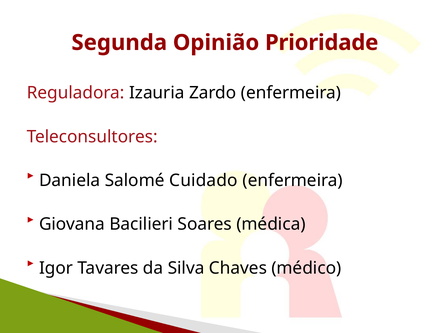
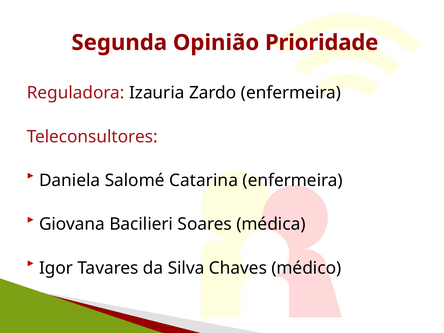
Cuidado: Cuidado -> Catarina (204, 180)
